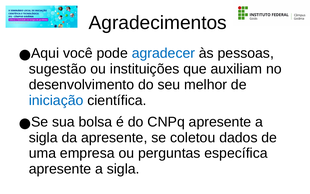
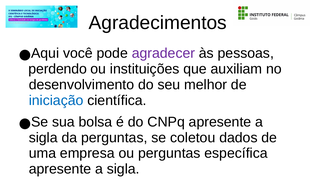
agradecer colour: blue -> purple (163, 53)
sugestão: sugestão -> perdendo (58, 69)
da apresente: apresente -> perguntas (114, 137)
